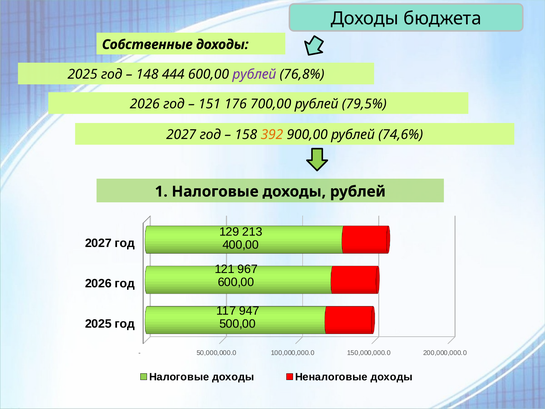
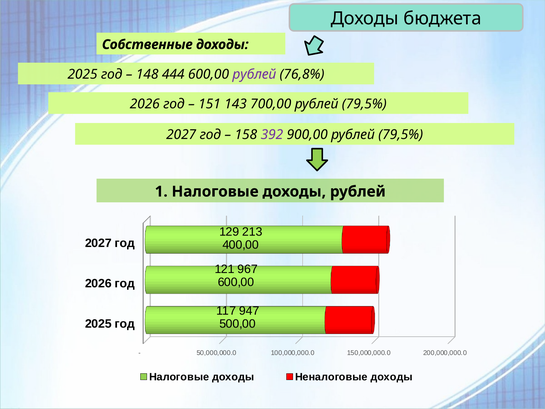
176: 176 -> 143 (236, 104)
392 colour: orange -> purple (272, 135)
900,00 рублей 74,6%: 74,6% -> 79,5% (401, 135)
